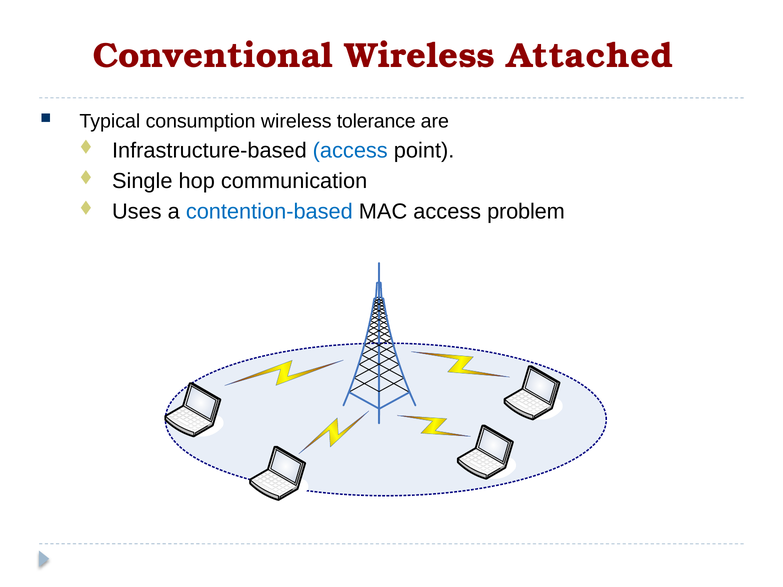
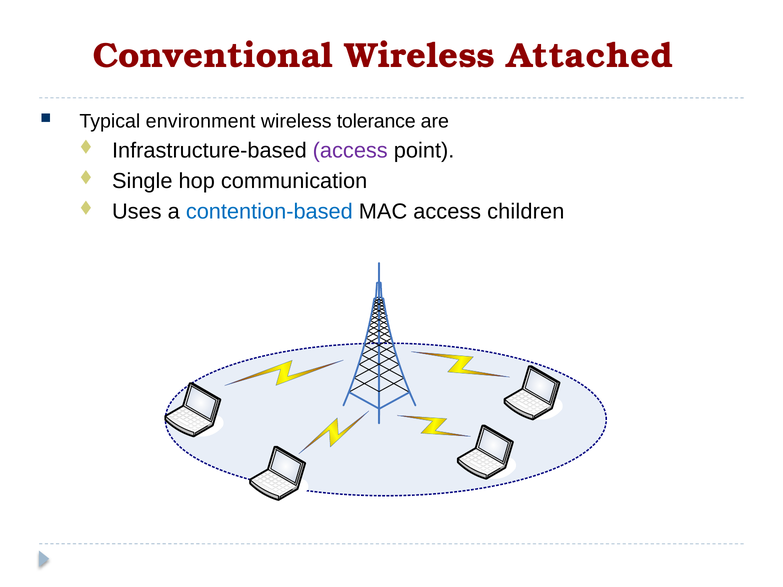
consumption: consumption -> environment (201, 121)
access colour: blue -> purple (350, 151)
problem: problem -> children (526, 212)
